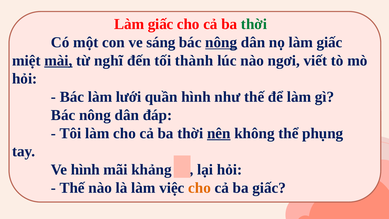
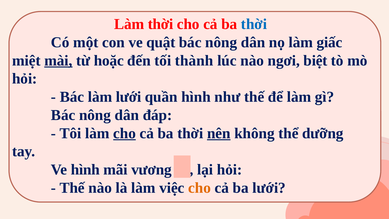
giấc: giấc -> thời (161, 24)
thời colour: green -> blue (254, 24)
sáng: sáng -> quật (161, 42)
nông underline: present -> none (221, 42)
nghĩ: nghĩ -> hoặc (109, 61)
viết: viết -> biệt (315, 61)
cho underline: none -> present (125, 133)
phụng: phụng -> dưỡng (323, 133)
khảng: khảng -> vương (152, 169)
ba giấc: giấc -> lưới (269, 188)
